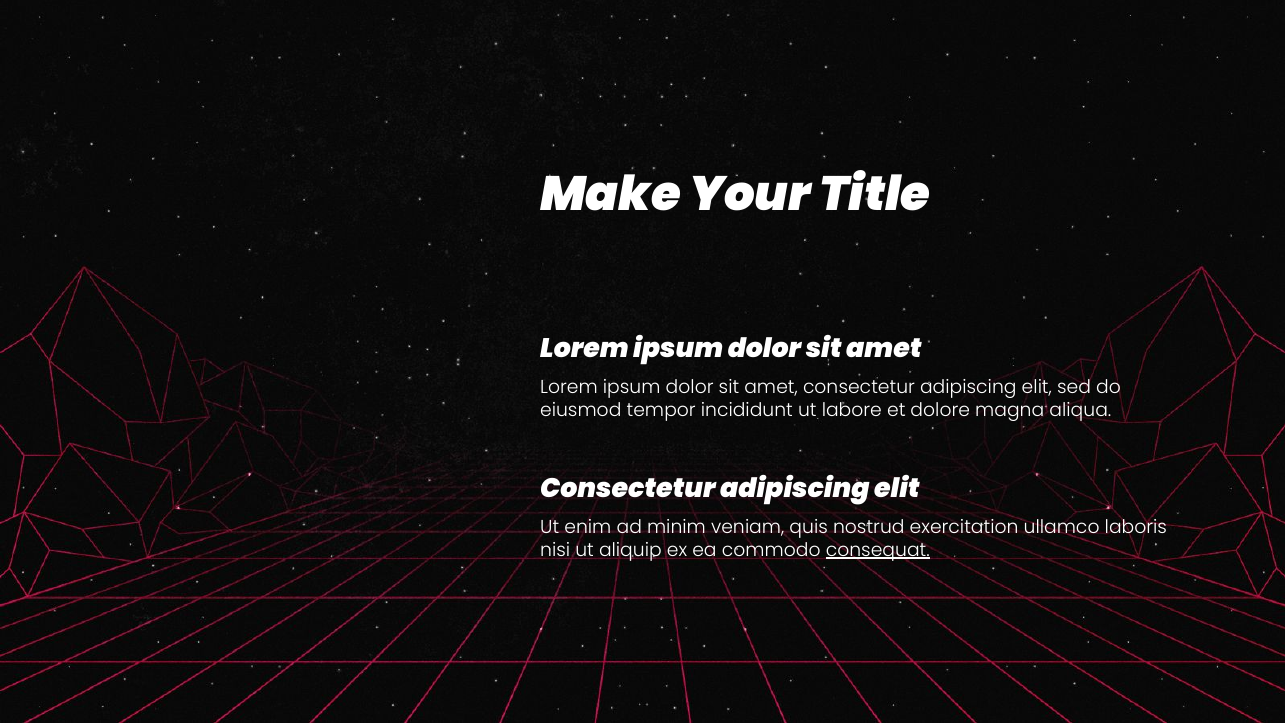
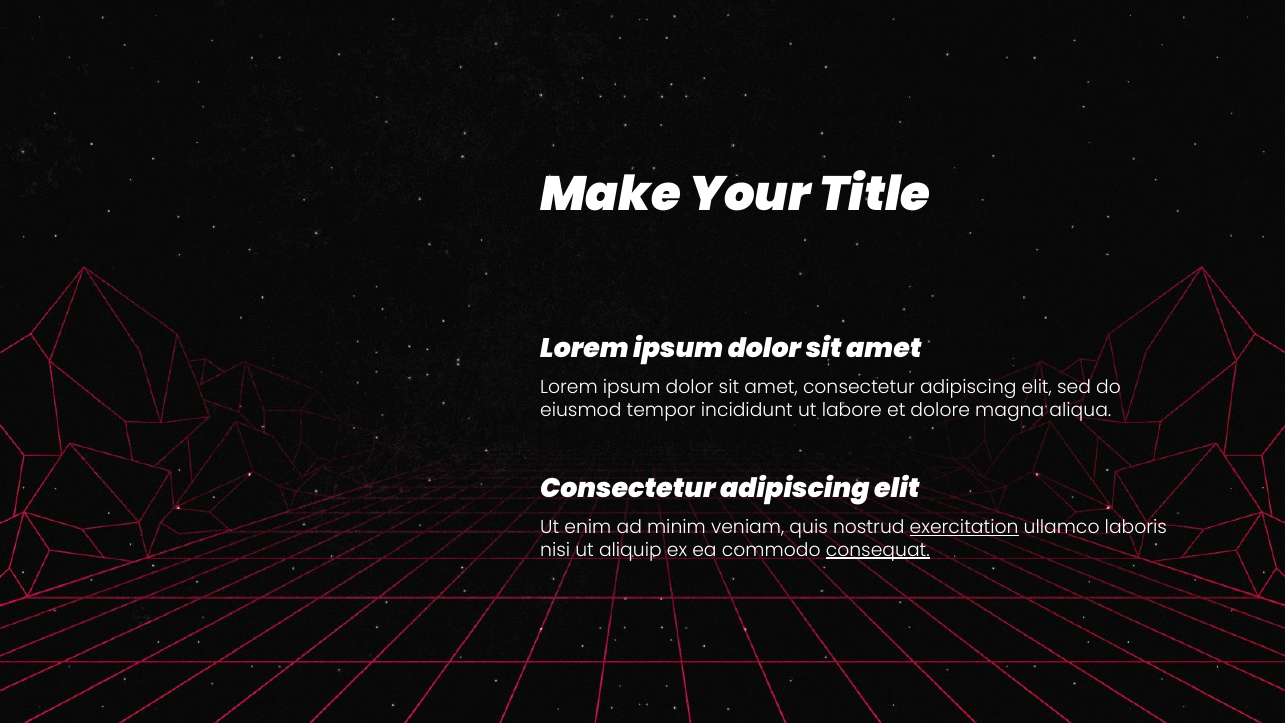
exercitation underline: none -> present (964, 527)
